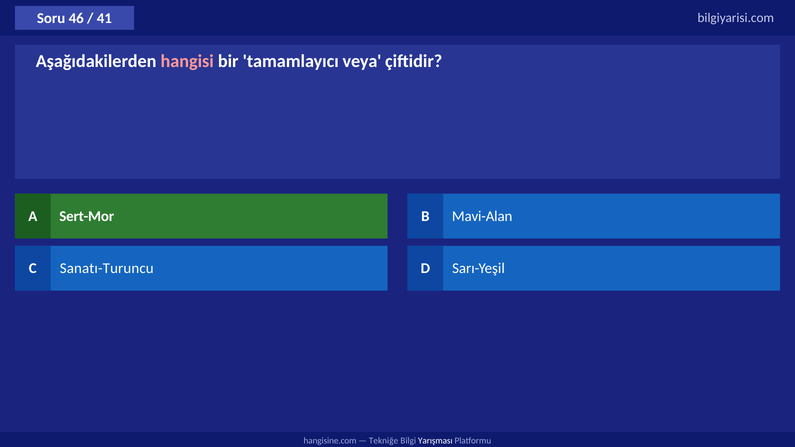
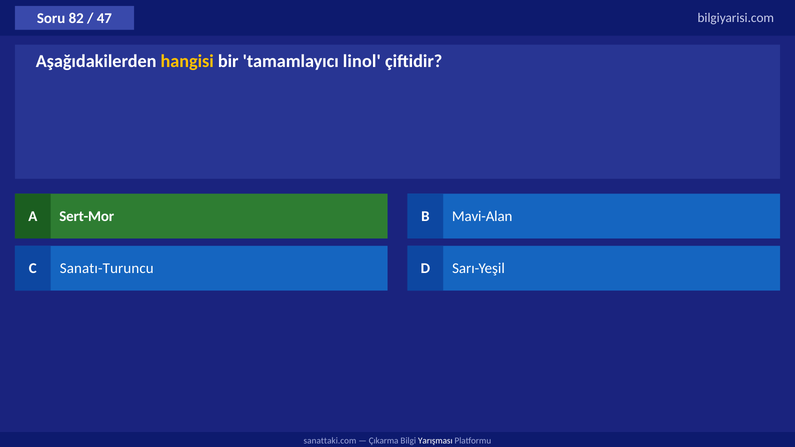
46: 46 -> 82 (76, 18)
41: 41 -> 47 (104, 18)
hangisi colour: pink -> yellow (187, 61)
veya: veya -> linol (362, 61)
hangisine.com: hangisine.com -> sanattaki.com (330, 441)
Tekniğe: Tekniğe -> Çıkarma (384, 441)
